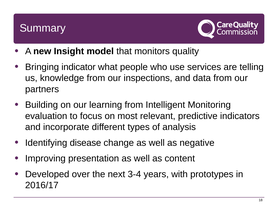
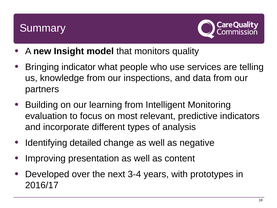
disease: disease -> detailed (85, 143)
